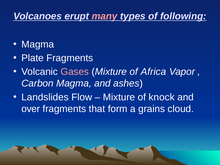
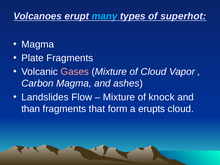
many colour: pink -> light blue (105, 16)
following: following -> superhot (183, 16)
of Africa: Africa -> Cloud (153, 72)
over: over -> than (31, 109)
grains: grains -> erupts (152, 109)
